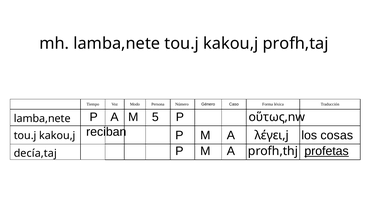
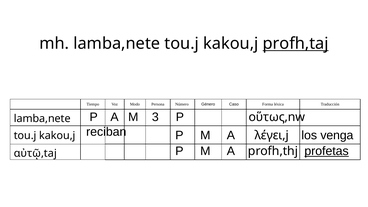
profh,taj underline: none -> present (296, 44)
5: 5 -> 3 (155, 117)
cosas: cosas -> venga (337, 135)
decía,taj: decía,taj -> αὐτῷ,taj (35, 153)
